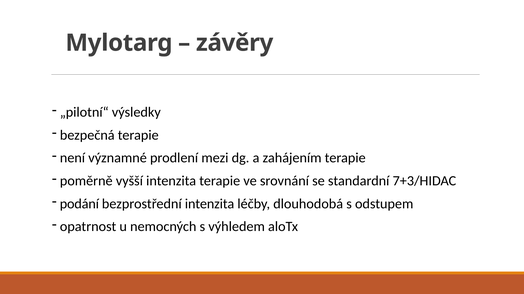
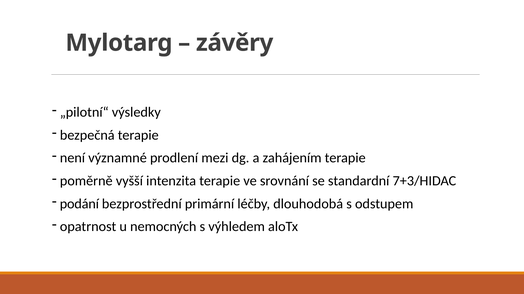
bezprostřední intenzita: intenzita -> primární (210, 204)
